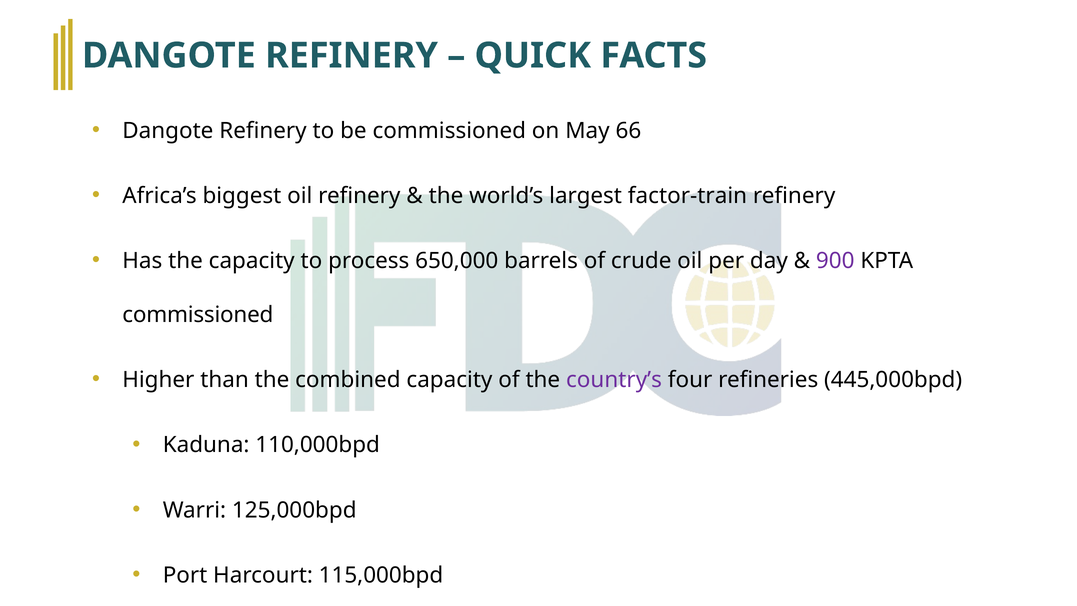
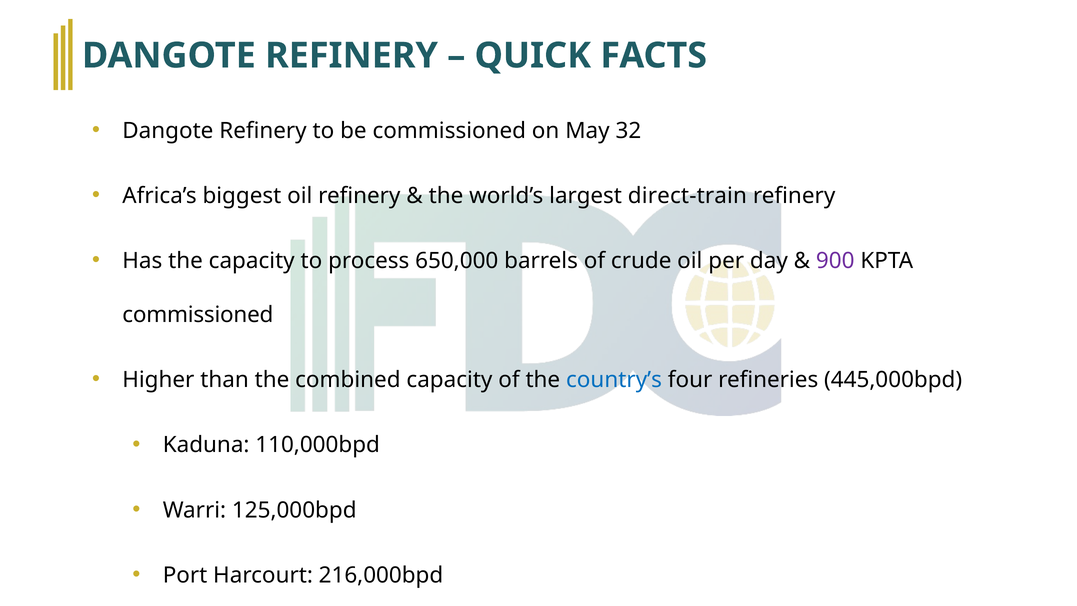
66: 66 -> 32 (628, 131)
factor-train: factor-train -> direct-train (687, 196)
country’s colour: purple -> blue (614, 380)
115,000bpd: 115,000bpd -> 216,000bpd (381, 575)
